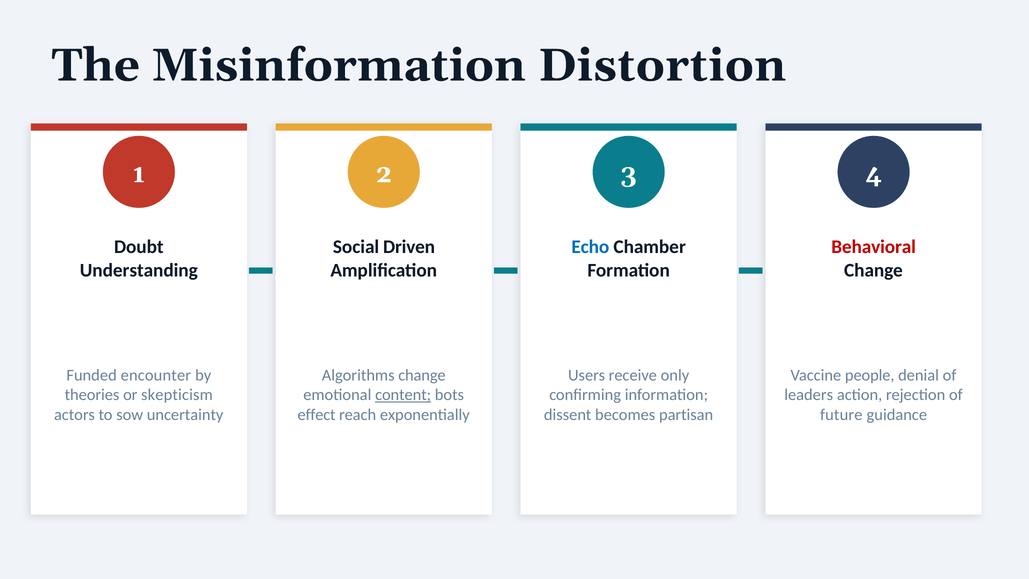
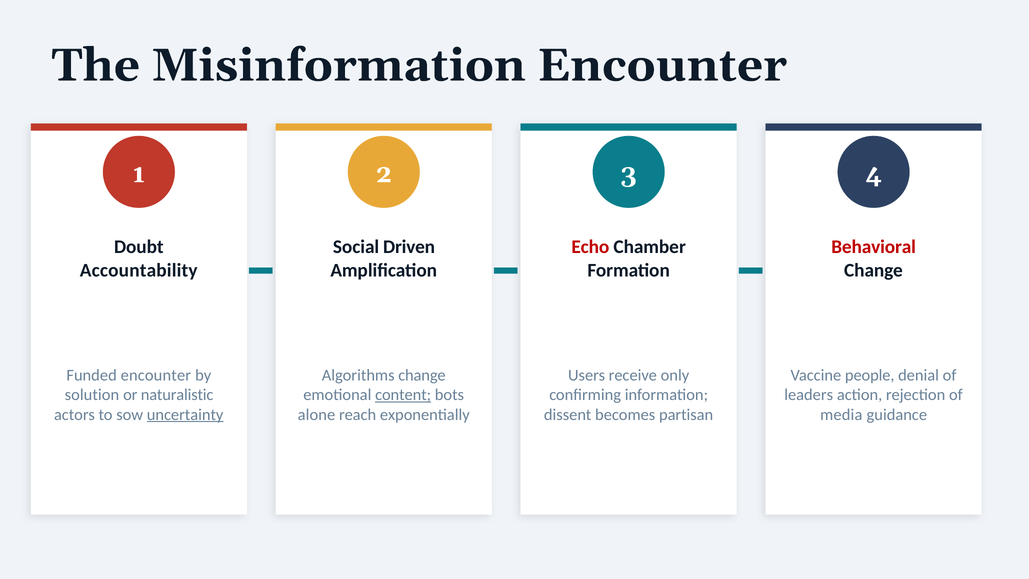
Misinformation Distortion: Distortion -> Encounter (662, 65)
Echo colour: blue -> red (590, 247)
Understanding: Understanding -> Accountability (139, 270)
theories: theories -> solution (92, 395)
skepticism: skepticism -> naturalistic (177, 395)
uncertainty underline: none -> present (185, 414)
effect: effect -> alone (316, 414)
future: future -> media (841, 414)
